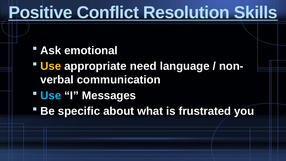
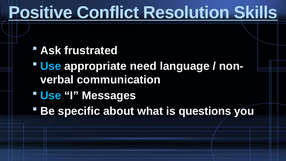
emotional: emotional -> frustrated (91, 50)
Use colour: yellow -> light blue (51, 66)
frustrated: frustrated -> questions (205, 111)
